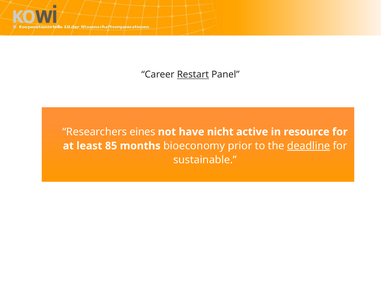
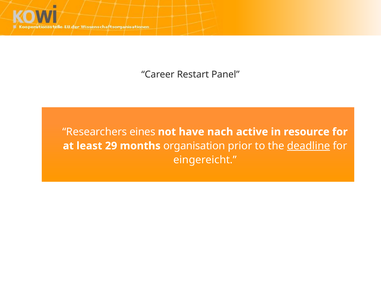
Restart underline: present -> none (193, 74)
nicht: nicht -> nach (220, 132)
85: 85 -> 29 (111, 146)
bioeconomy: bioeconomy -> organisation (194, 146)
sustainable: sustainable -> eingereicht (205, 160)
